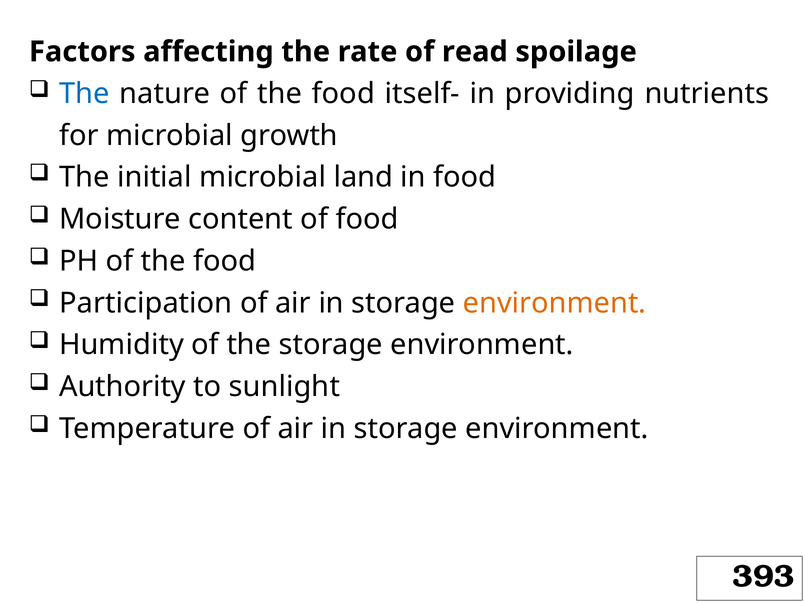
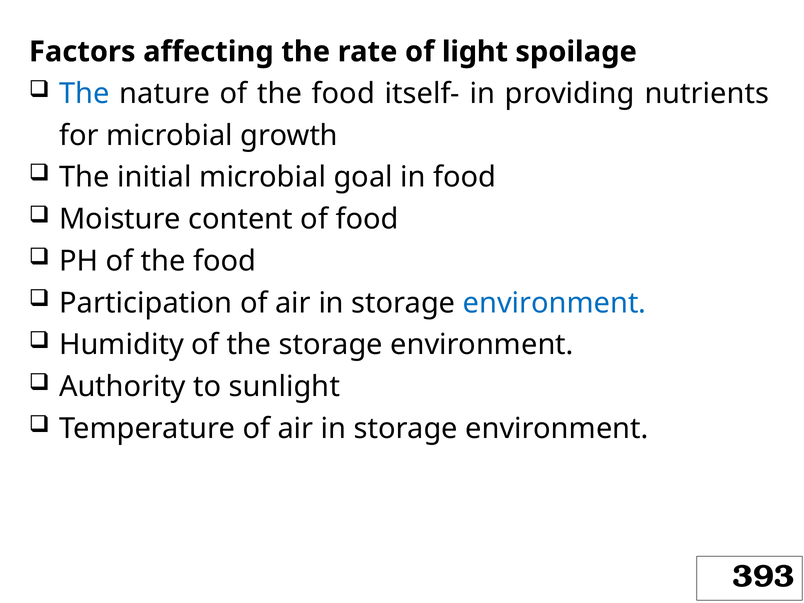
read: read -> light (475, 52)
land: land -> goal (363, 177)
environment colour: orange -> blue (555, 303)
